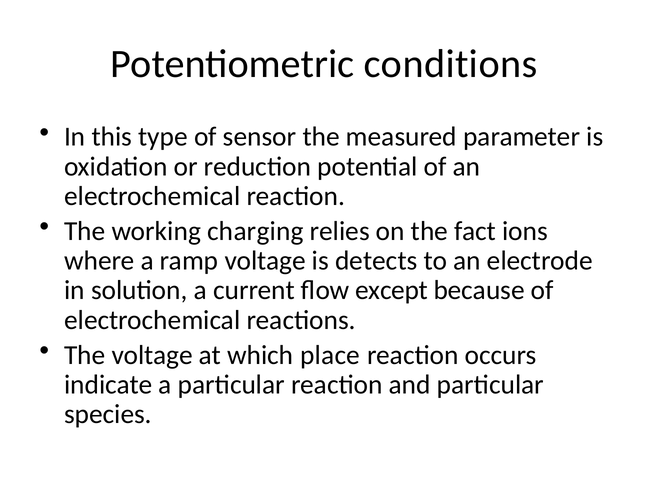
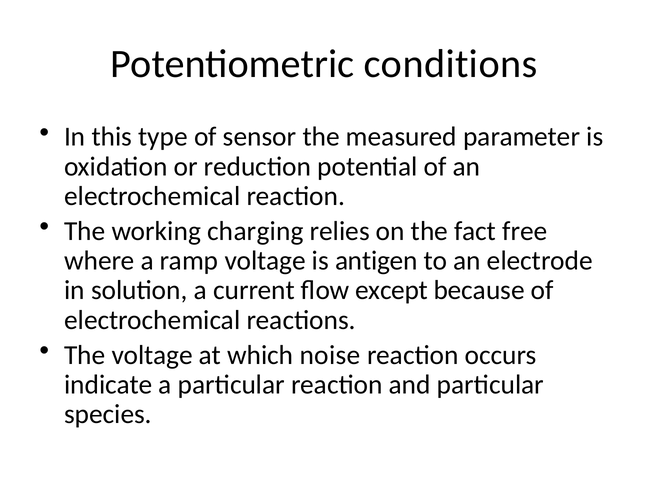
ions: ions -> free (525, 231)
detects: detects -> antigen (376, 261)
place: place -> noise (330, 355)
